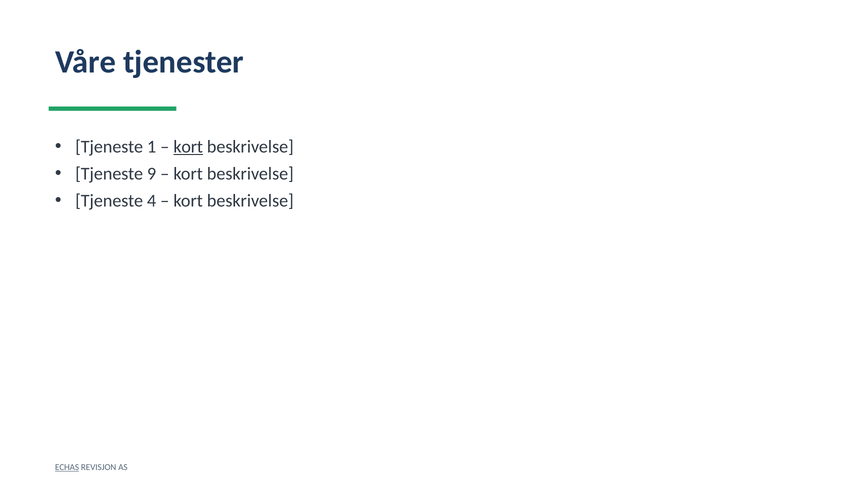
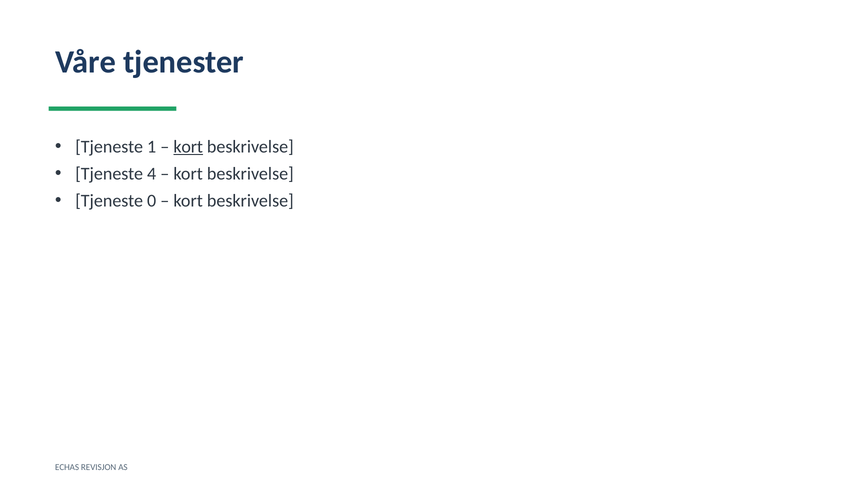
9: 9 -> 4 (152, 174)
4: 4 -> 0 (152, 201)
ECHAS underline: present -> none (67, 467)
